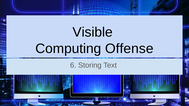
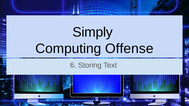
Visible: Visible -> Simply (93, 32)
